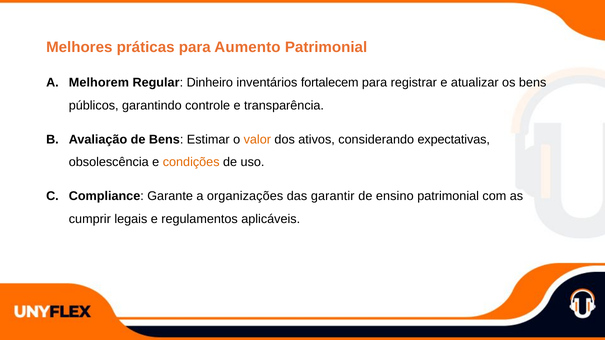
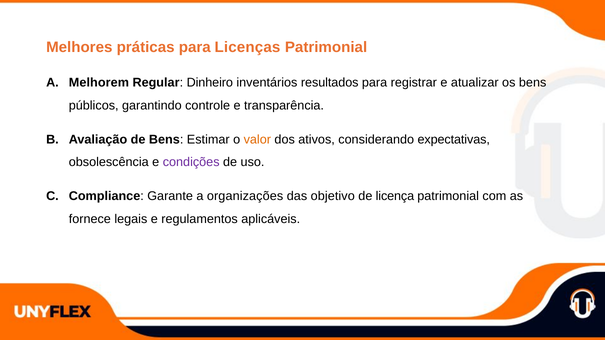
Aumento: Aumento -> Licenças (247, 47)
fortalecem: fortalecem -> resultados (330, 83)
condições colour: orange -> purple (191, 162)
garantir: garantir -> objetivo (333, 196)
ensino: ensino -> licença (395, 196)
cumprir: cumprir -> fornece (90, 219)
